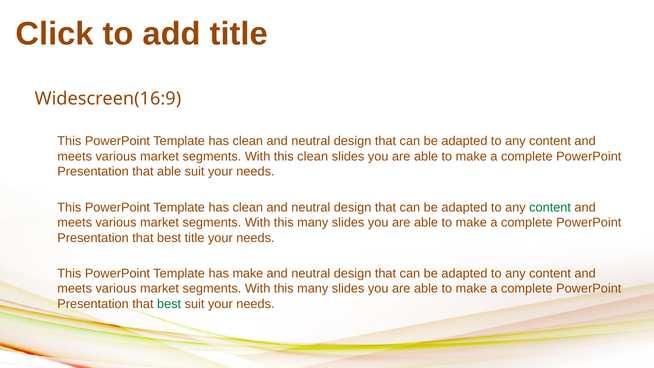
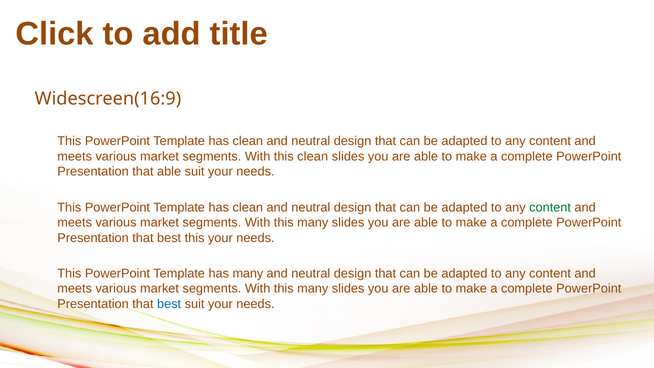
best title: title -> this (195, 238)
has make: make -> many (248, 273)
best colour: green -> blue (169, 304)
